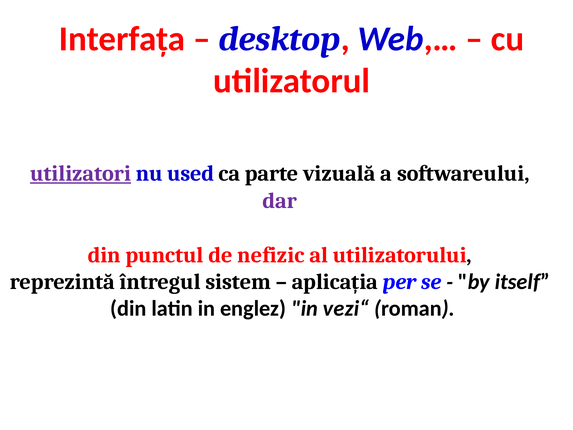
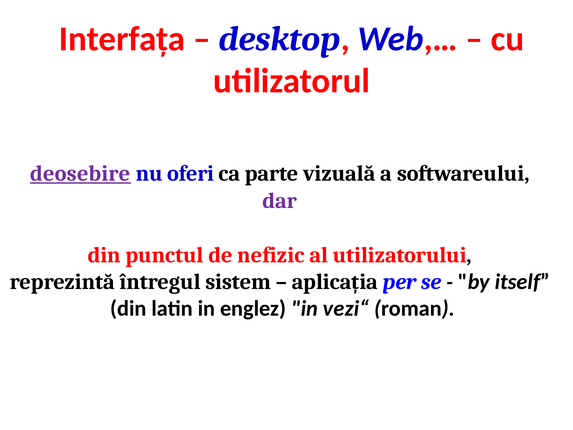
utilizatori: utilizatori -> deosebire (80, 173)
used: used -> oferi (191, 173)
